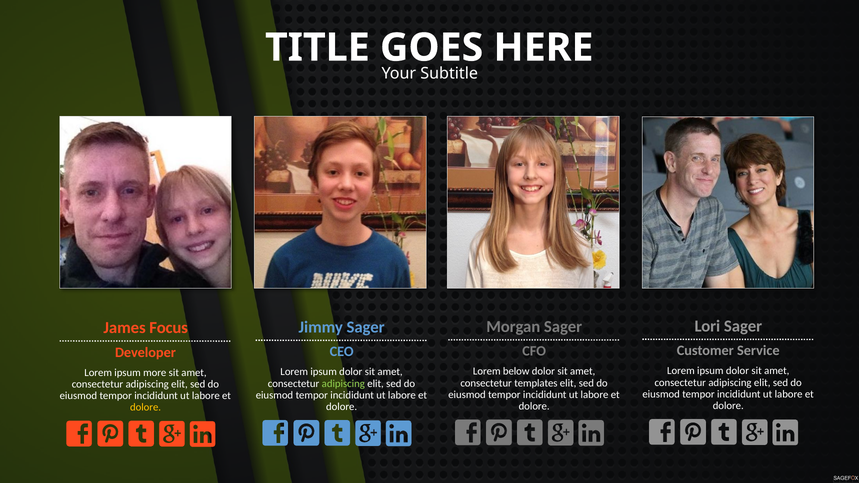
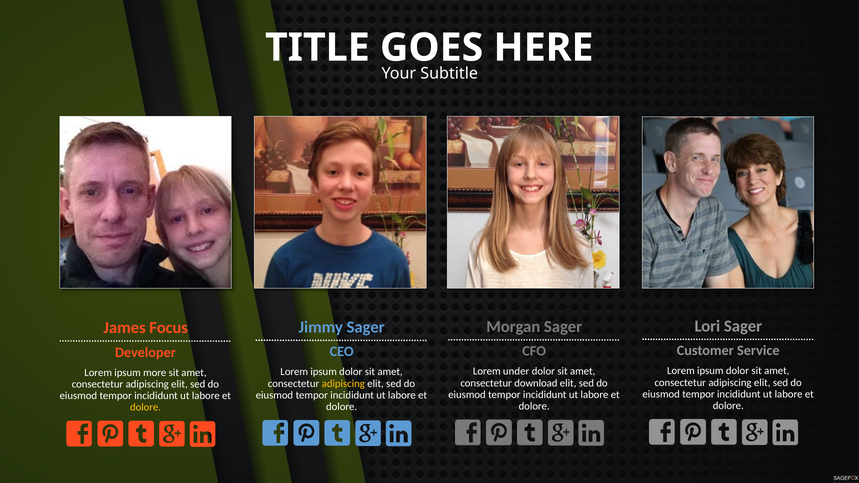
below: below -> under (516, 372)
templates: templates -> download (536, 383)
adipiscing colour: light green -> yellow (343, 384)
